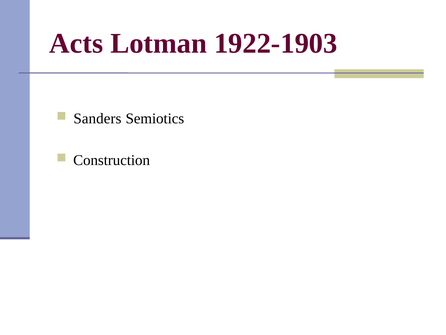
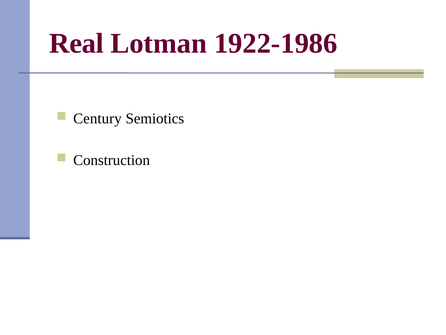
Acts: Acts -> Real (76, 43)
1922-1903: 1922-1903 -> 1922-1986 (276, 43)
Sanders: Sanders -> Century (97, 118)
